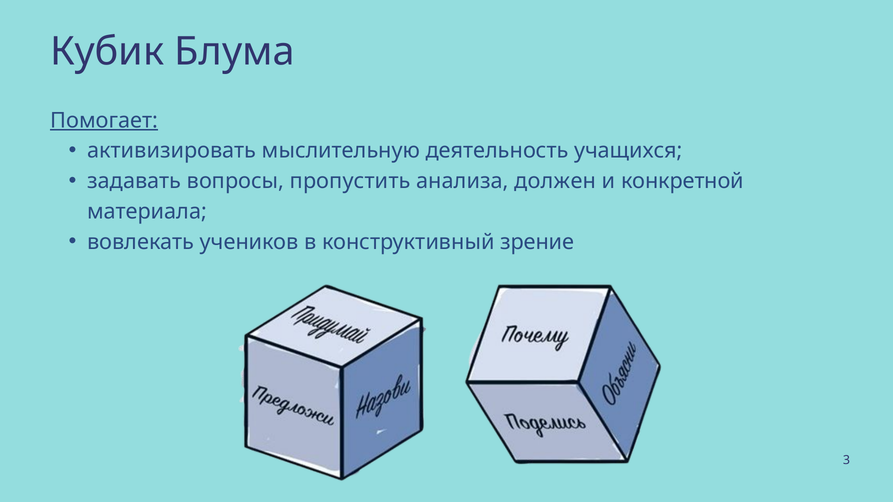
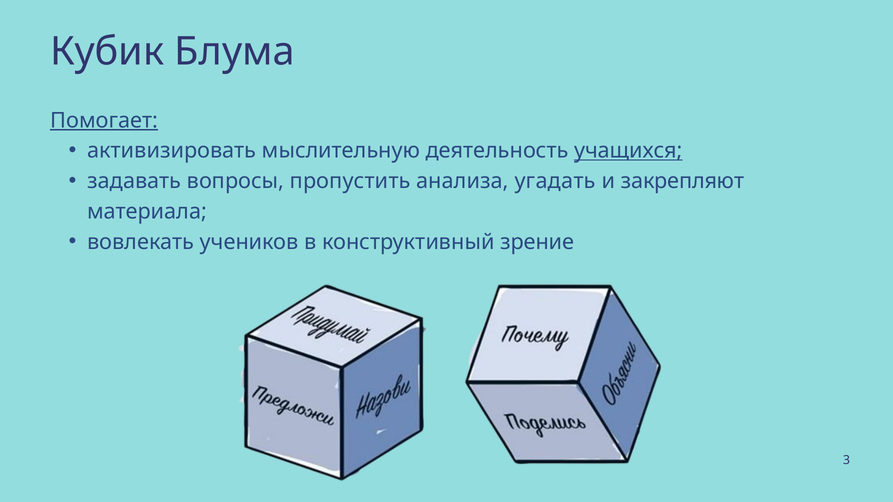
учащихся underline: none -> present (628, 151)
должен: должен -> угадать (555, 181)
конкретной: конкретной -> закрепляют (683, 181)
